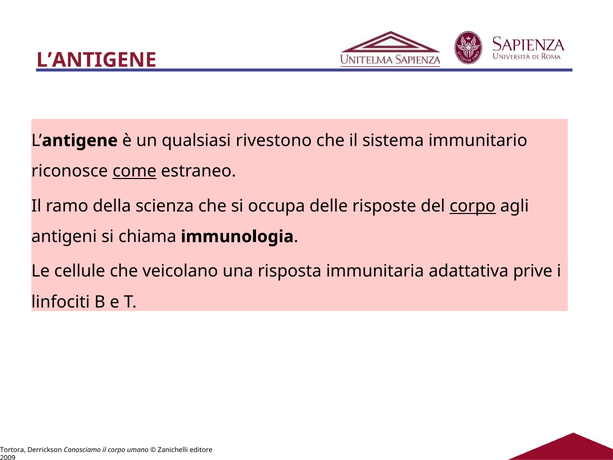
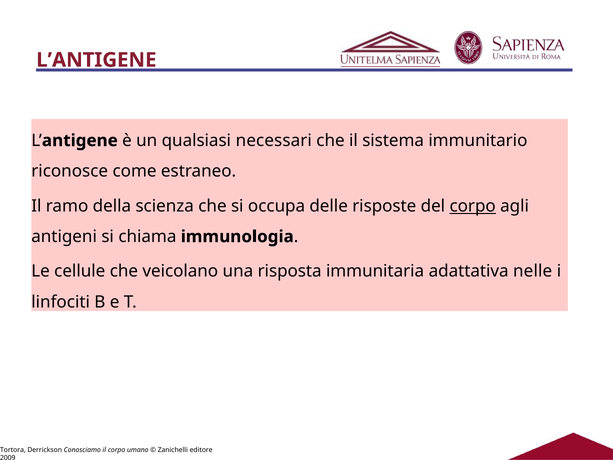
rivestono: rivestono -> necessari (274, 140)
come underline: present -> none (135, 171)
prive: prive -> nelle (533, 271)
